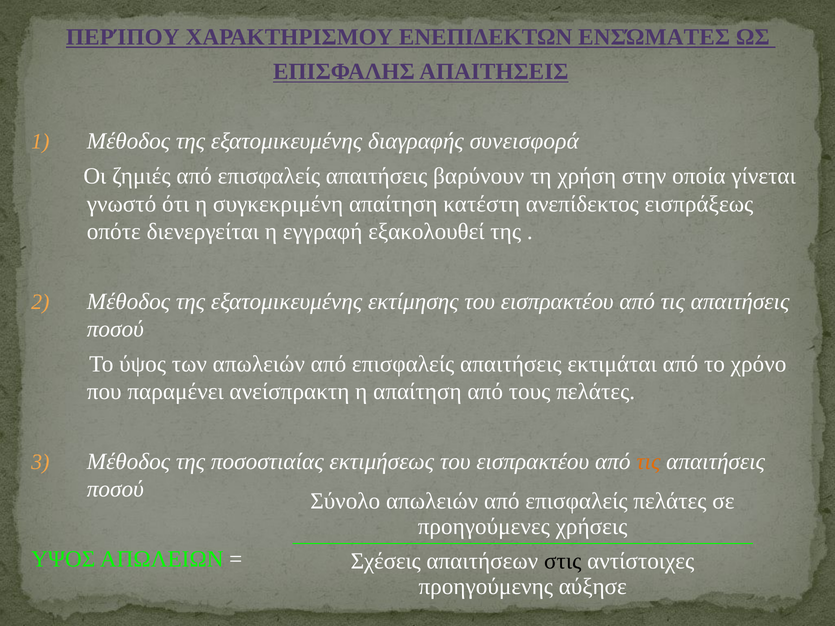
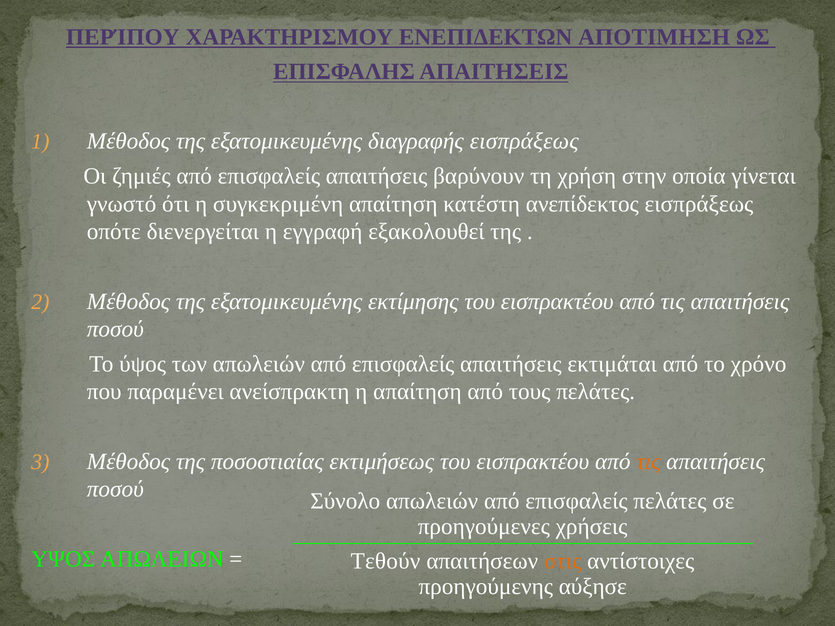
ΕΝΣΏΜΑΤΕΣ: ΕΝΣΏΜΑΤΕΣ -> ΑΠΟΤΙΜΗΣΗ (654, 37)
διαγραφής συνεισφορά: συνεισφορά -> εισπράξεως (524, 141)
Σχέσεις: Σχέσεις -> Τεθούν (386, 561)
στις colour: black -> orange (563, 561)
